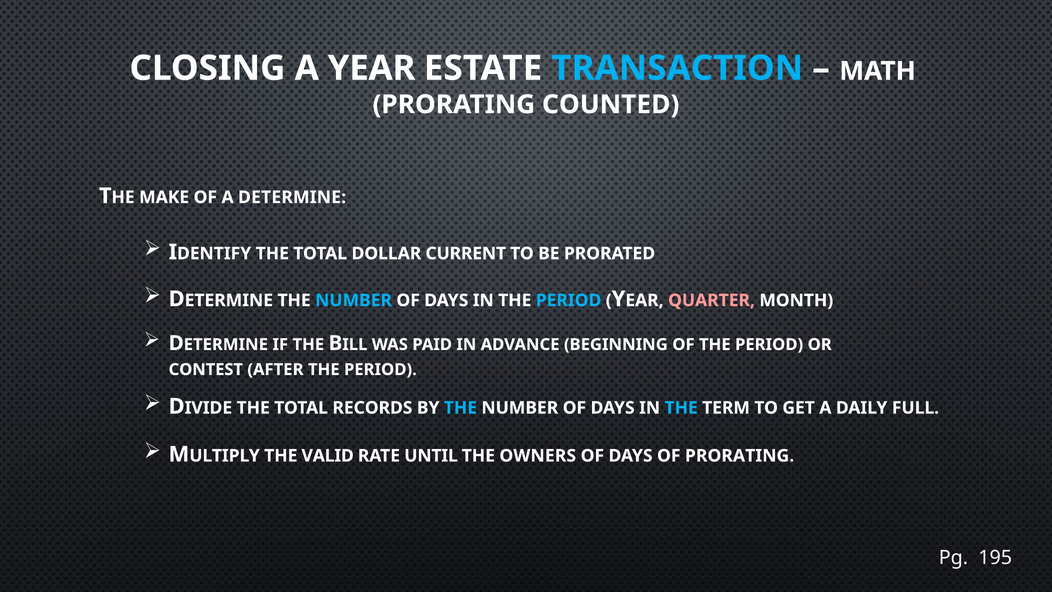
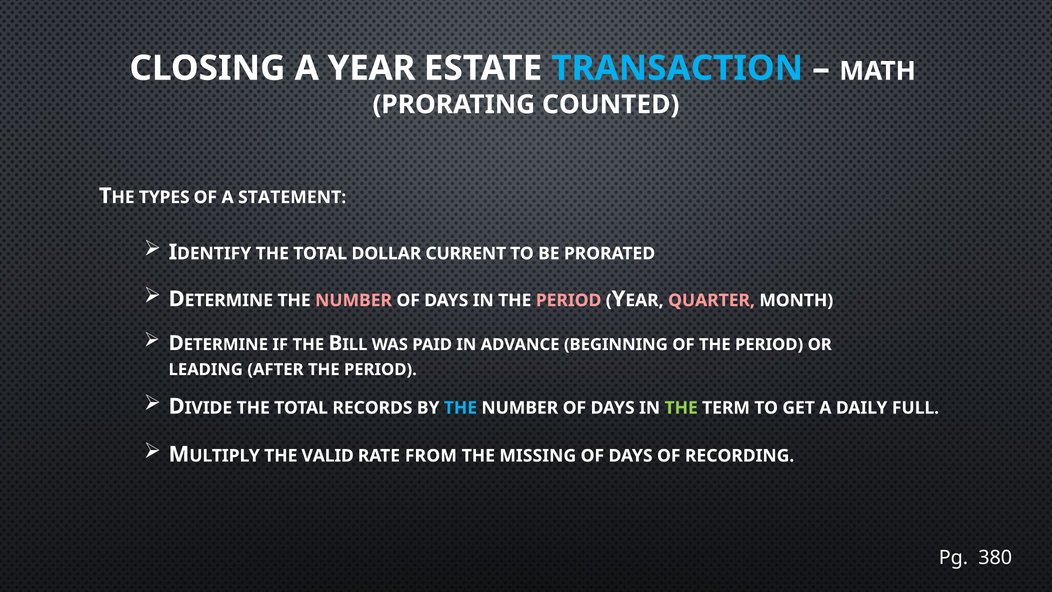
MAKE: MAKE -> TYPES (164, 197)
A DETERMINE: DETERMINE -> STATEMENT (292, 197)
NUMBER colour: light blue -> pink (354, 300)
PERIOD colour: light blue -> pink (569, 300)
CONTEST: CONTEST -> LEADING (206, 369)
THE colour: light blue -> light green (681, 408)
UNTIL: UNTIL -> FROM (431, 456)
OWNERS: OWNERS -> MISSING (538, 456)
OF PRORATING: PRORATING -> RECORDING (740, 456)
195: 195 -> 380 (995, 557)
